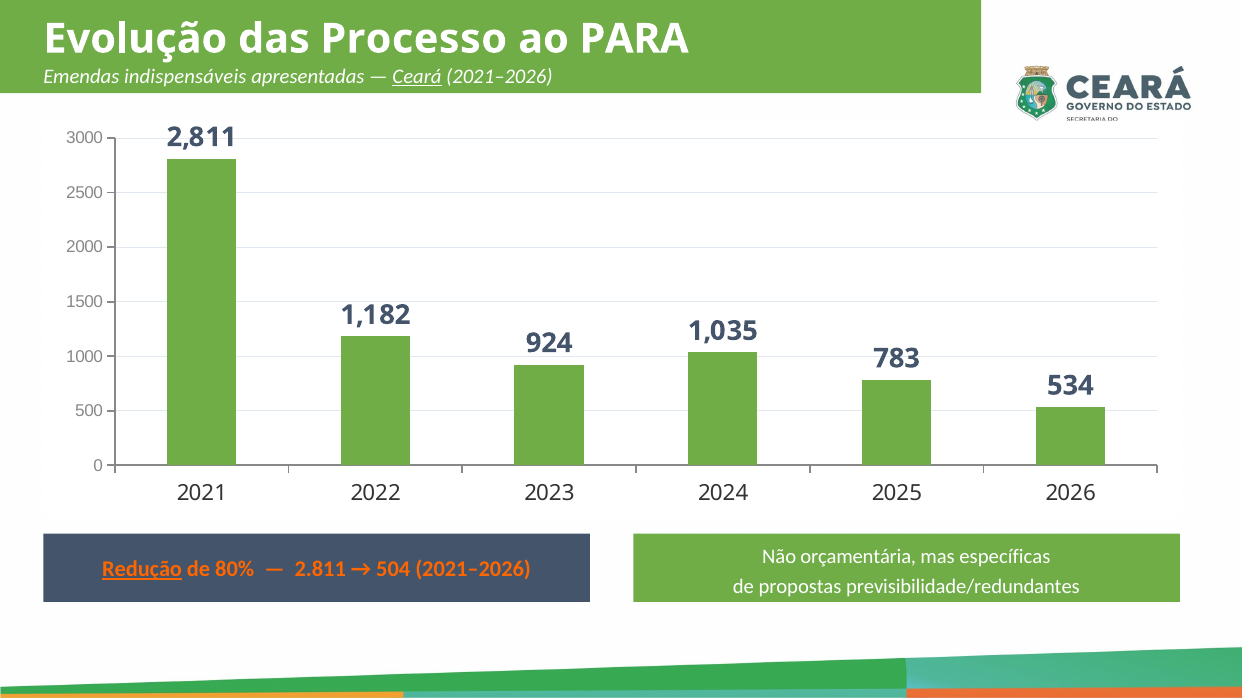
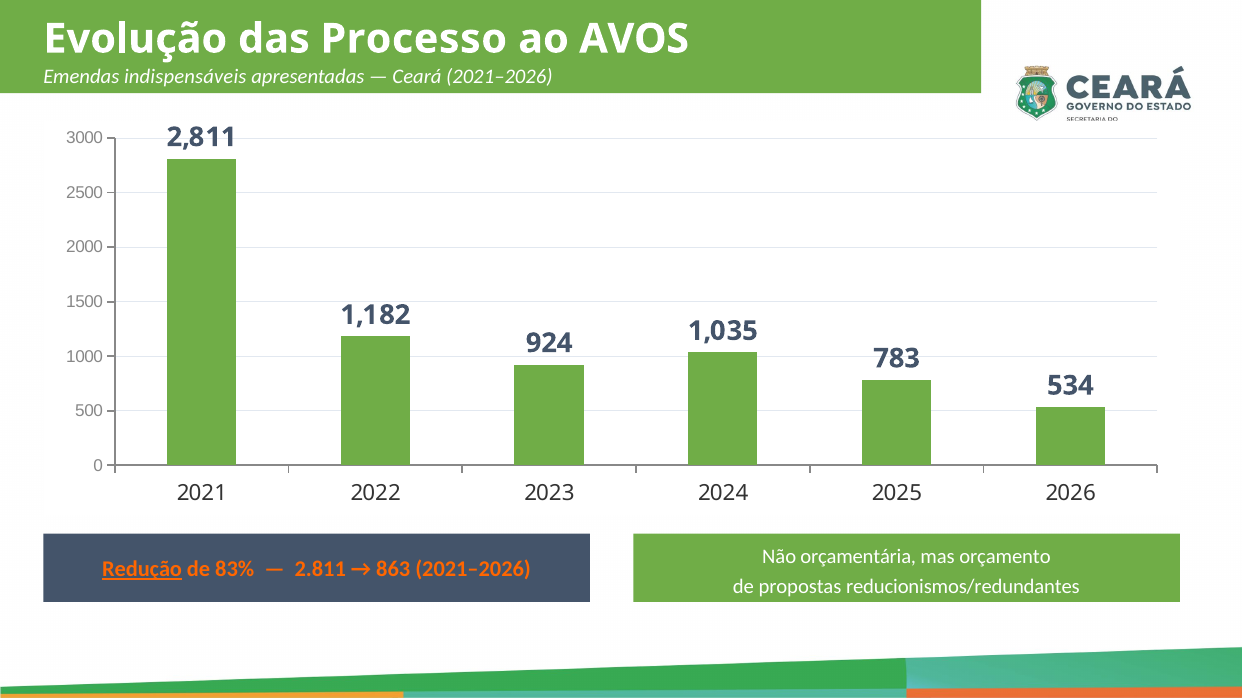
PARA: PARA -> AVOS (634, 39)
Ceará underline: present -> none (417, 77)
específicas: específicas -> orçamento (1005, 557)
80%: 80% -> 83% (235, 570)
504: 504 -> 863 (393, 570)
previsibilidade/redundantes: previsibilidade/redundantes -> reducionismos/redundantes (963, 587)
